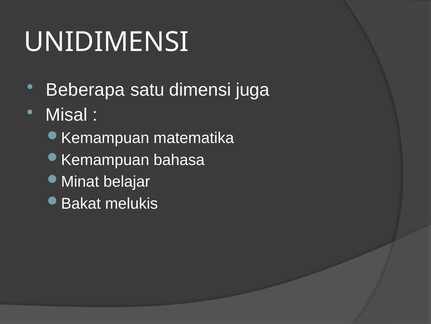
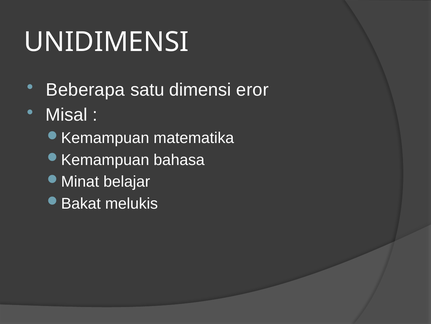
juga: juga -> eror (253, 90)
